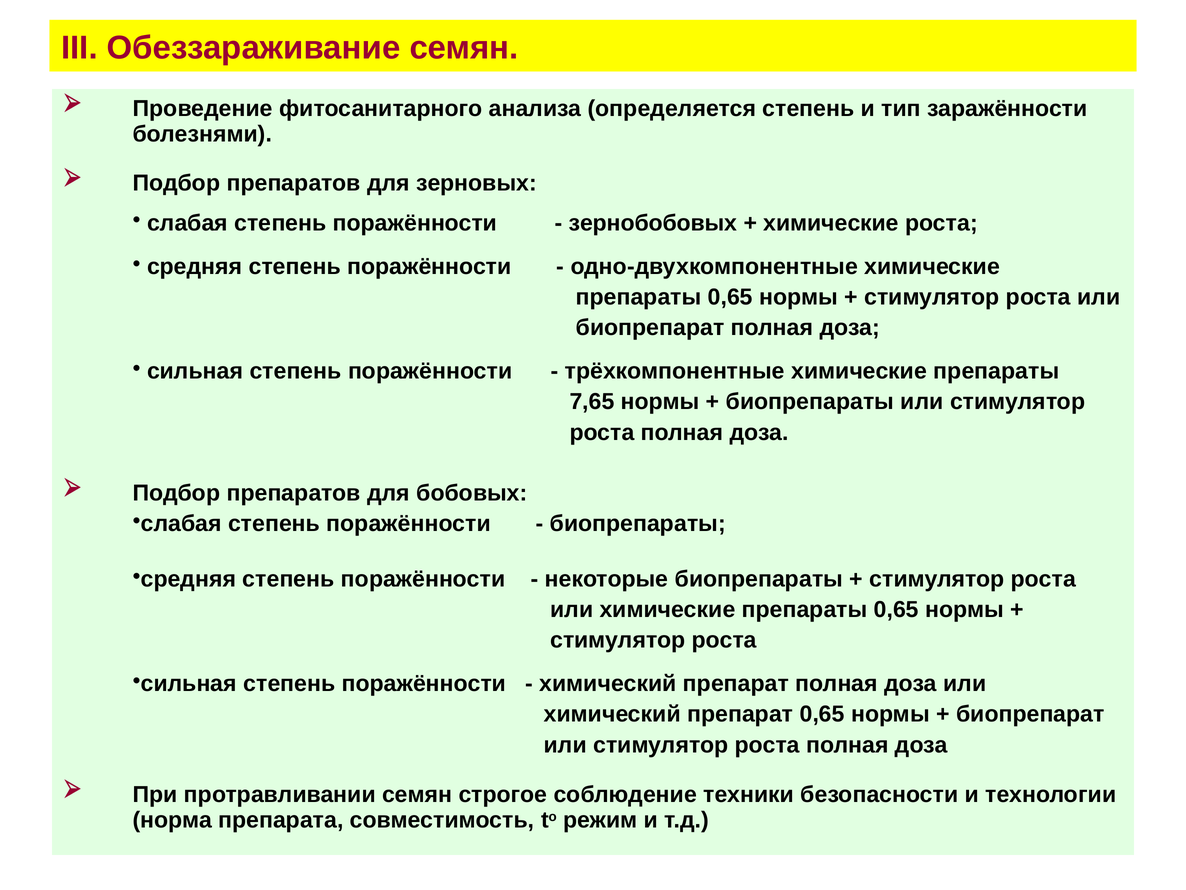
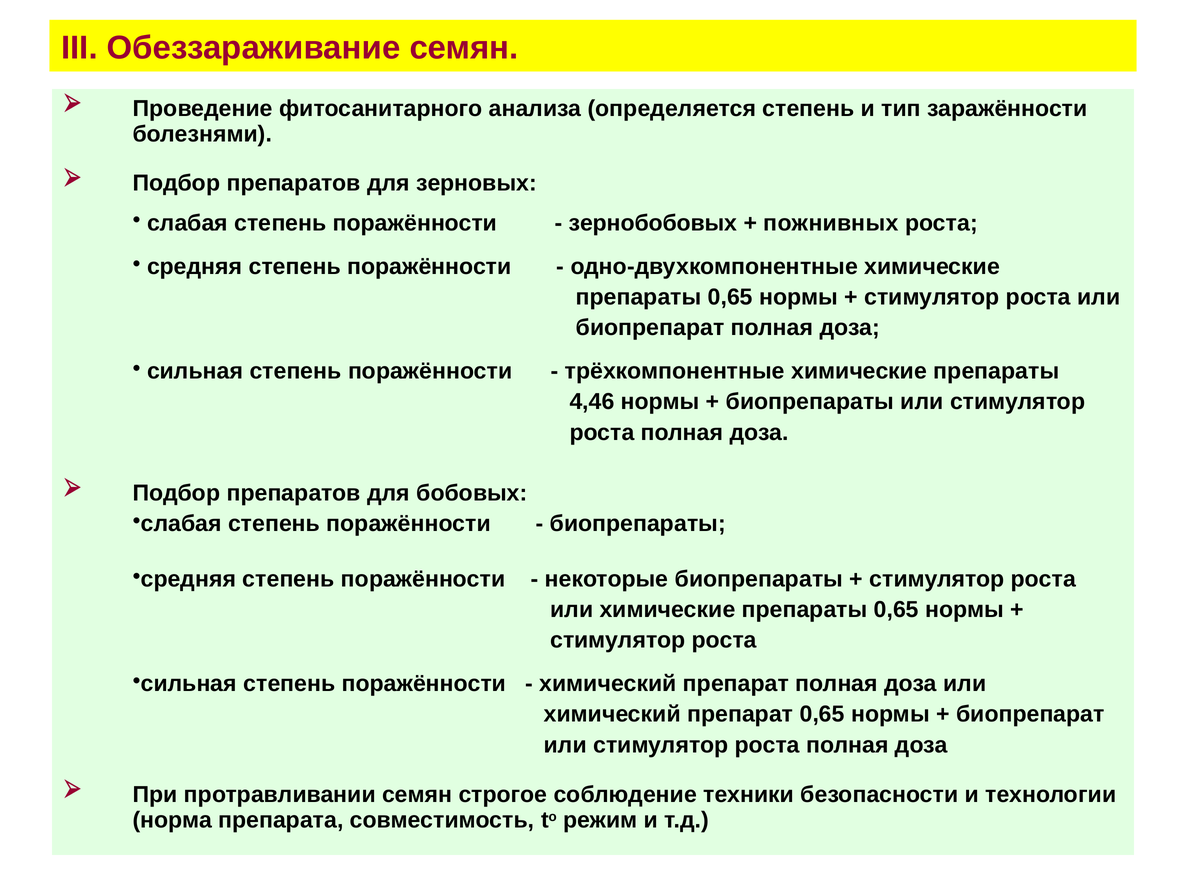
химические: химические -> пожнивных (831, 223)
7,65: 7,65 -> 4,46 (592, 402)
